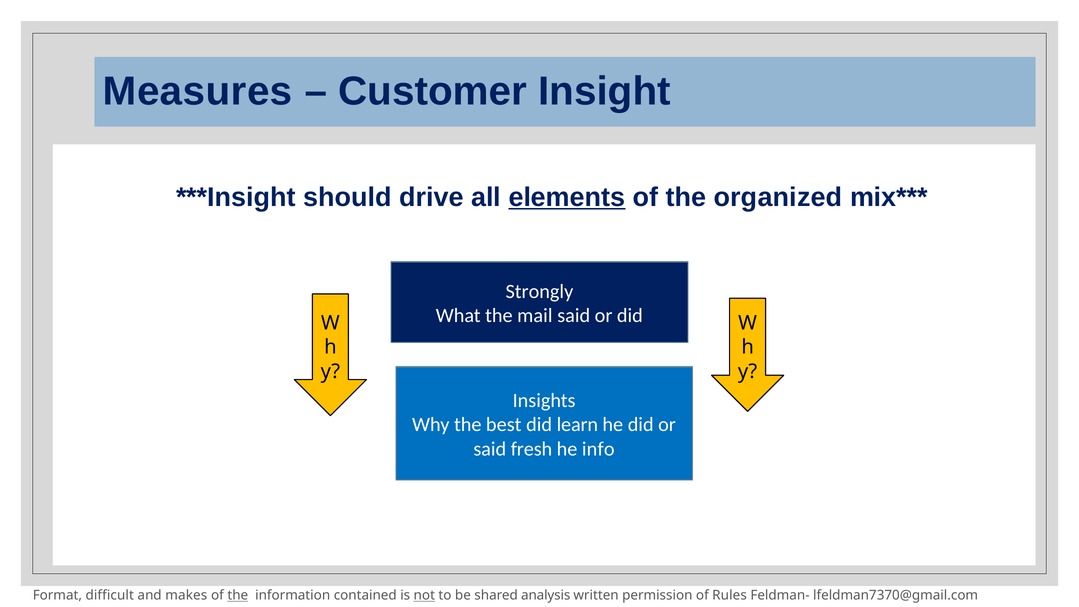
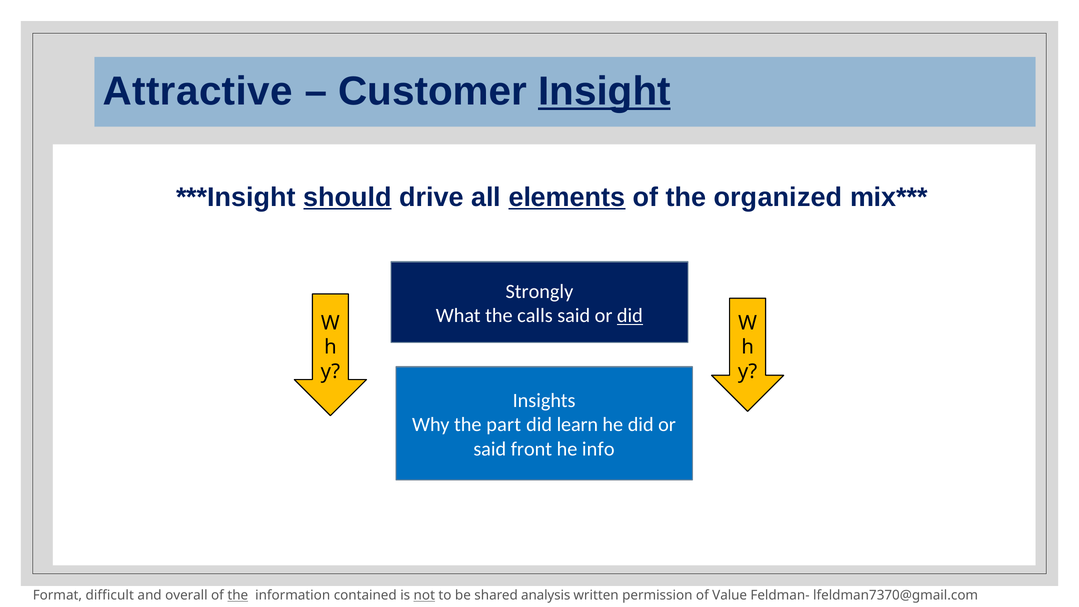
Measures: Measures -> Attractive (198, 91)
Insight underline: none -> present (604, 91)
should underline: none -> present (347, 197)
mail: mail -> calls (535, 316)
did underline: none -> present (630, 316)
best: best -> part (504, 425)
fresh: fresh -> front (531, 449)
makes: makes -> overall (186, 595)
Rules: Rules -> Value (730, 595)
